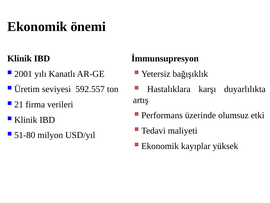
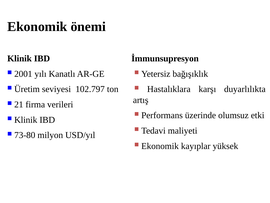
592.557: 592.557 -> 102.797 (90, 89)
51-80: 51-80 -> 73-80 (25, 135)
